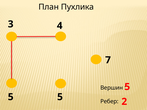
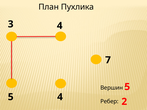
5 5: 5 -> 4 (60, 97)
